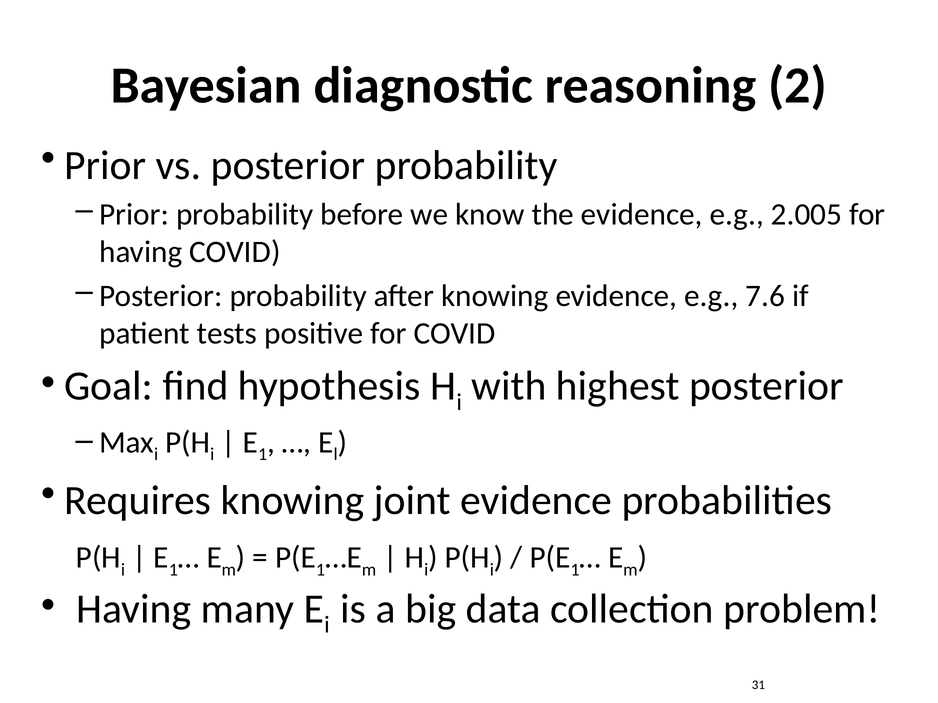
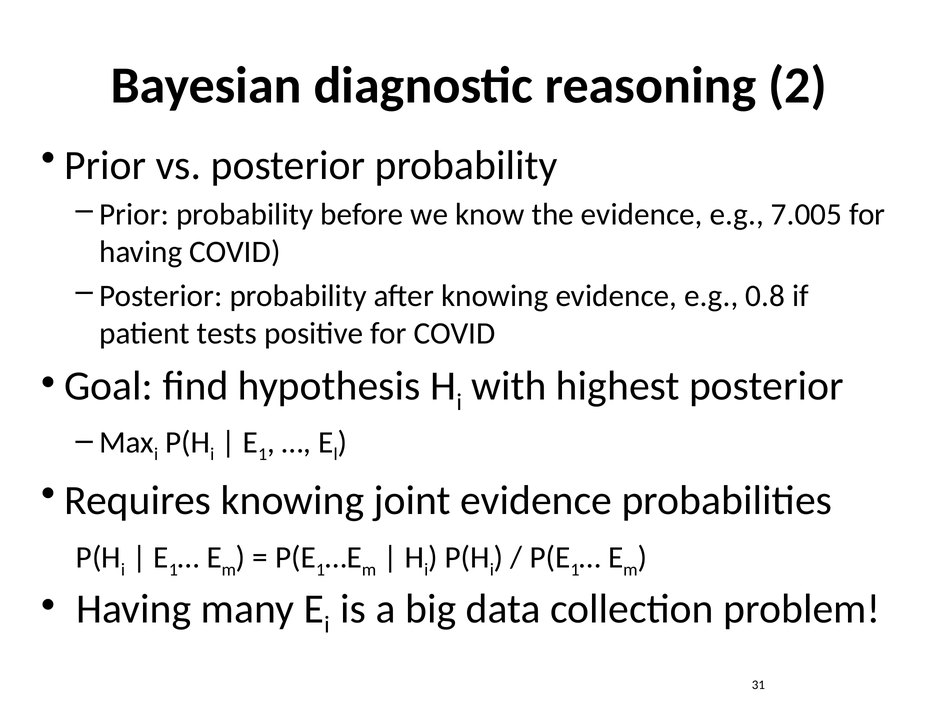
2.005: 2.005 -> 7.005 (806, 215)
7.6: 7.6 -> 0.8 (765, 296)
